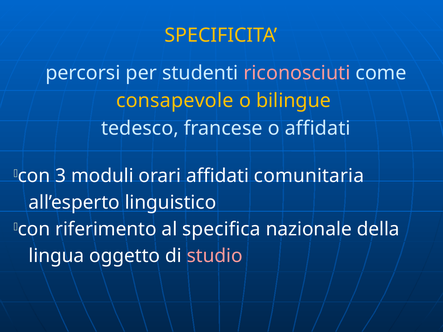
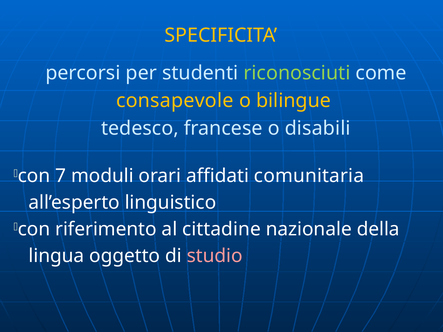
riconosciuti colour: pink -> light green (297, 73)
o affidati: affidati -> disabili (318, 128)
3: 3 -> 7 (61, 176)
specifica: specifica -> cittadine (221, 229)
